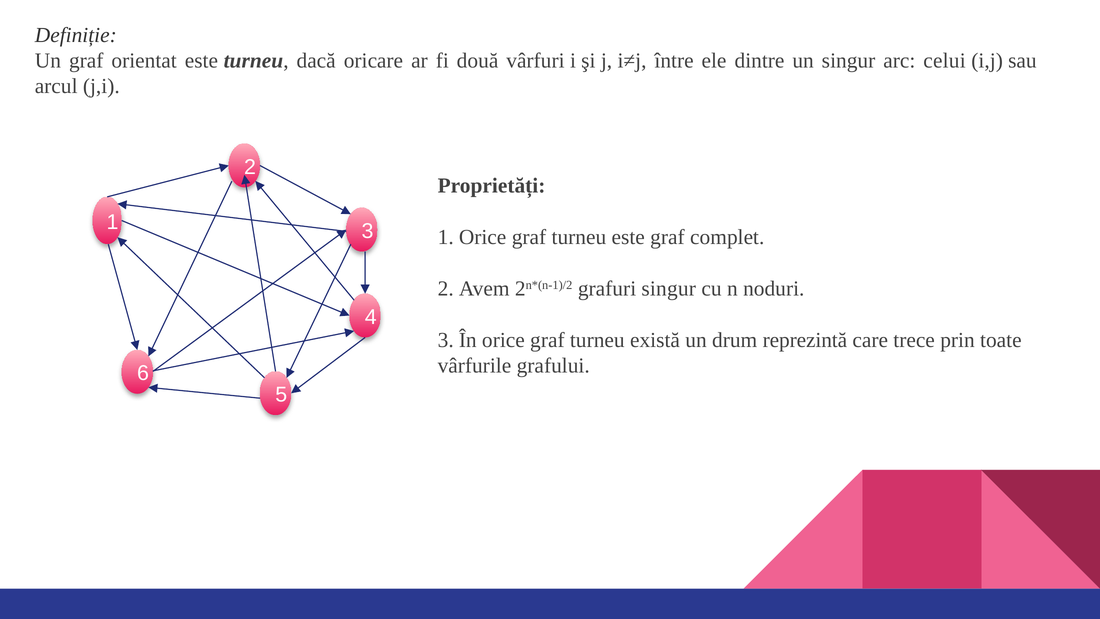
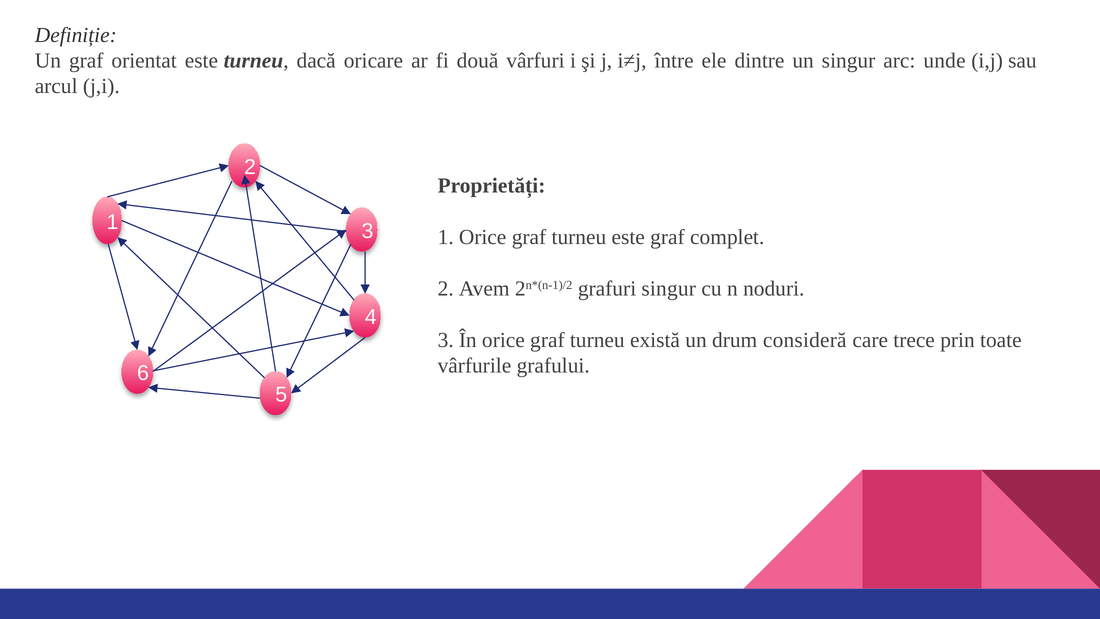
celui: celui -> unde (945, 61)
reprezintă: reprezintă -> consideră (805, 340)
